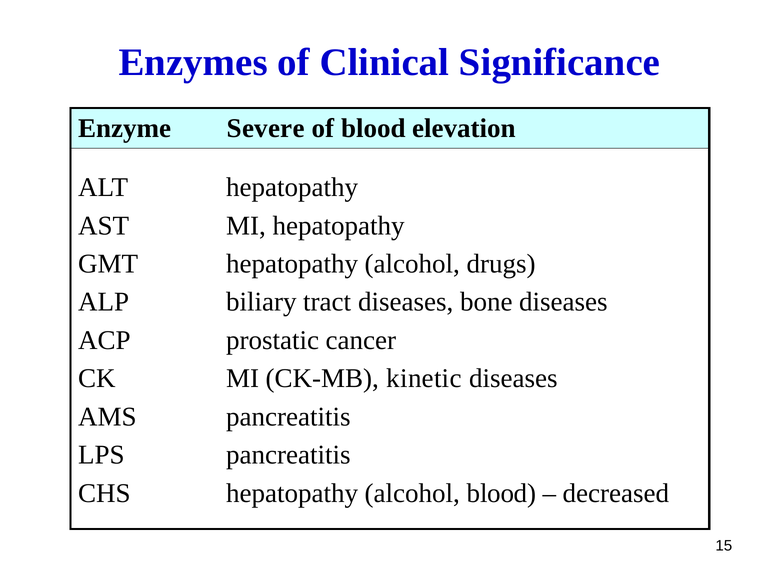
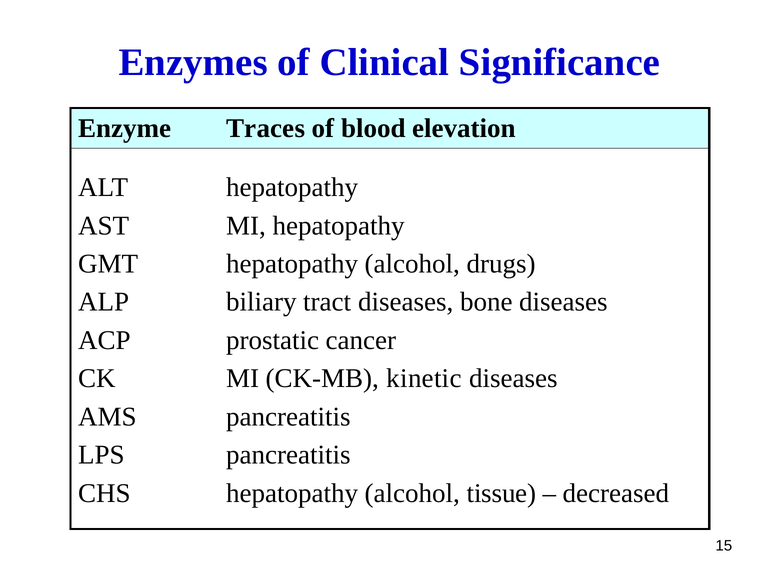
Severe: Severe -> Traces (266, 128)
alcohol blood: blood -> tissue (502, 493)
